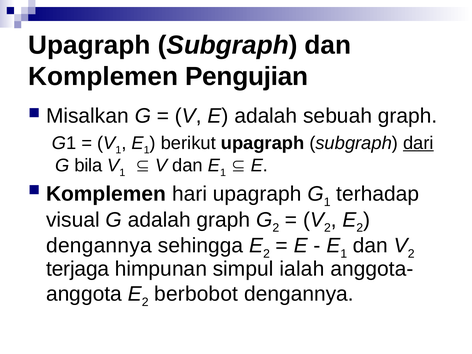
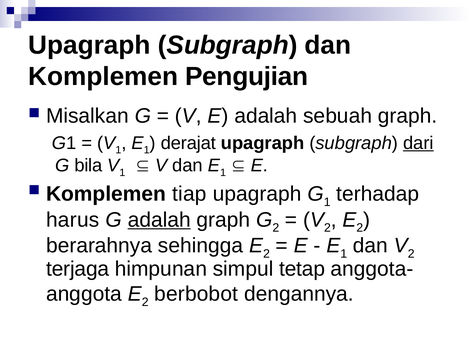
berikut: berikut -> derajat (188, 143)
hari: hari -> tiap (189, 194)
visual: visual -> harus (73, 220)
adalah underline: none -> present (159, 220)
dengannya: dengannya -> berarahnya (99, 246)
ialah: ialah -> tetap (302, 269)
